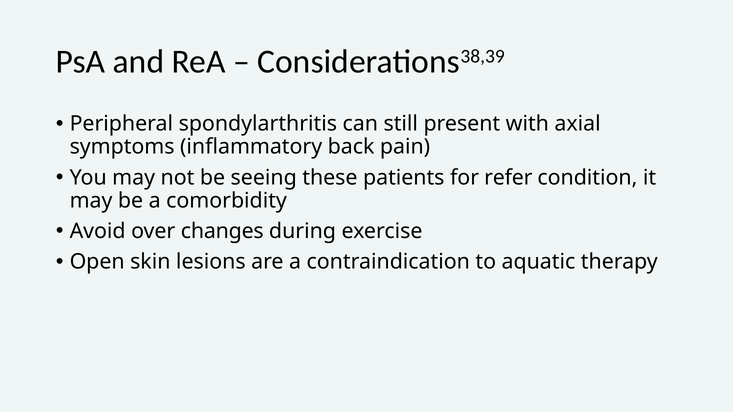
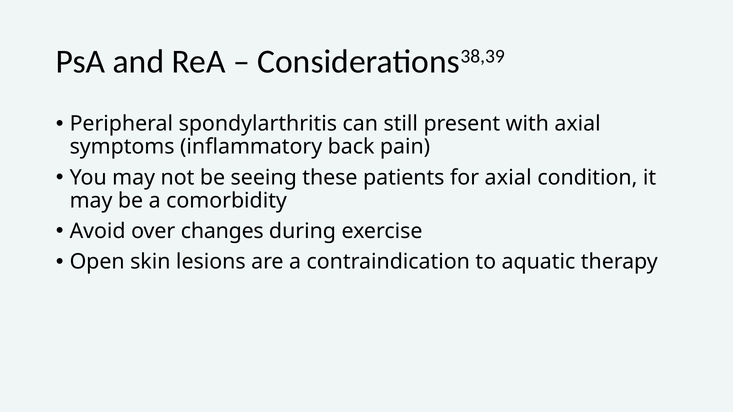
for refer: refer -> axial (508, 178)
